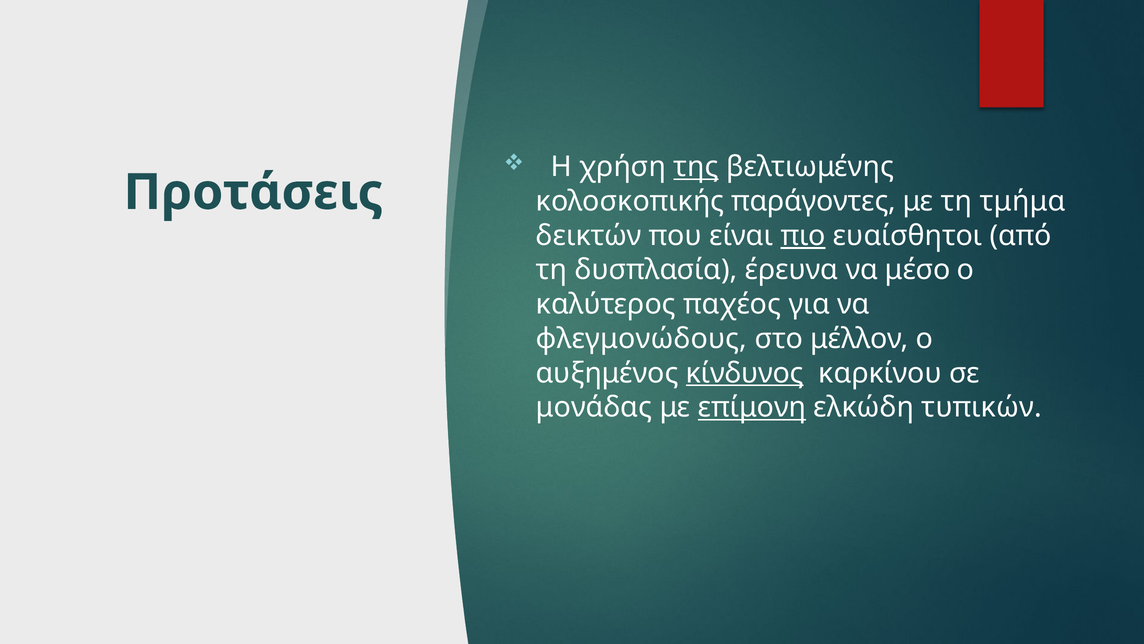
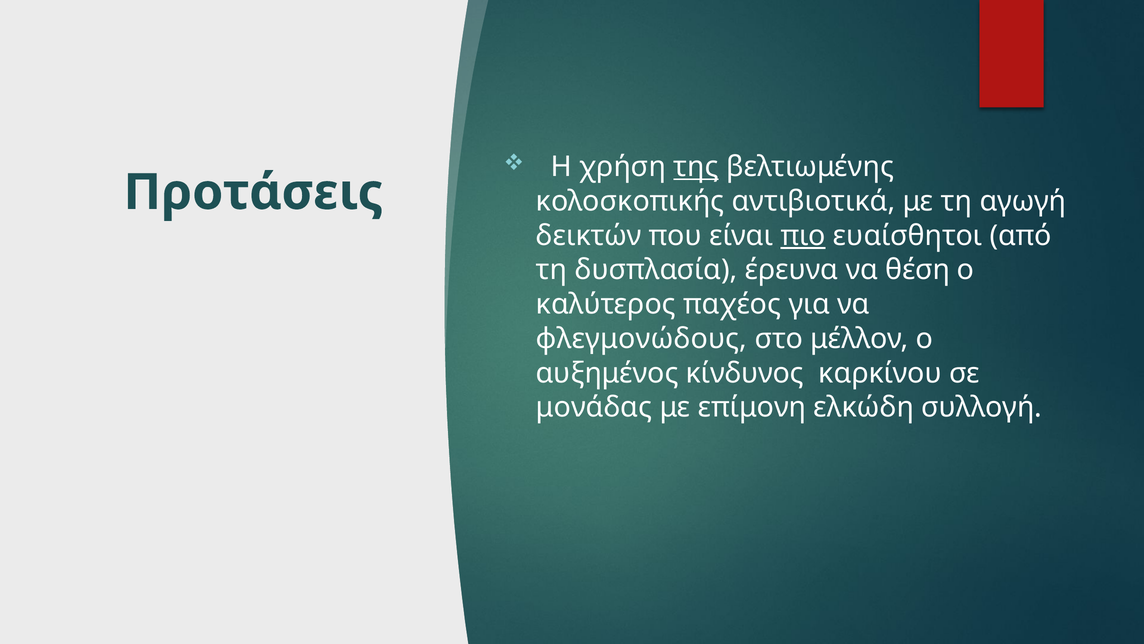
παράγοντες: παράγοντες -> αντιβιοτικά (814, 201)
τμήμα: τμήμα -> αγωγή (1023, 201)
μέσο: μέσο -> θέση (918, 270)
κίνδυνος underline: present -> none (745, 373)
επίμονη underline: present -> none (752, 407)
τυπικών: τυπικών -> συλλογή (982, 407)
